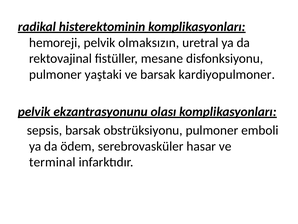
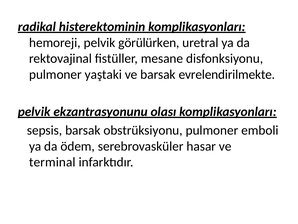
olmaksızın: olmaksızın -> görülürken (149, 43)
kardiyopulmoner: kardiyopulmoner -> evrelendirilmekte (227, 74)
